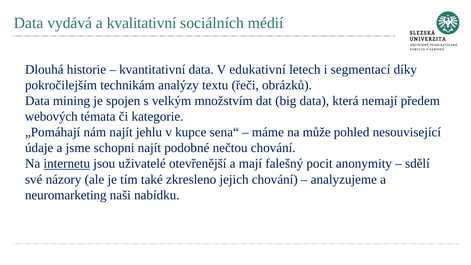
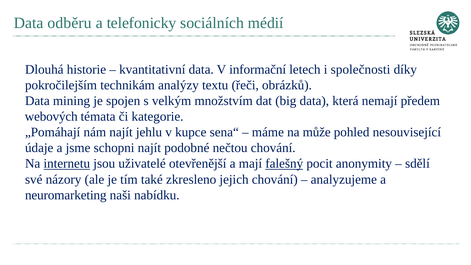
vydává: vydává -> odběru (70, 23)
kvalitativní: kvalitativní -> telefonicky (142, 23)
edukativní: edukativní -> informační (258, 69)
segmentací: segmentací -> společnosti (361, 69)
falešný underline: none -> present (284, 164)
